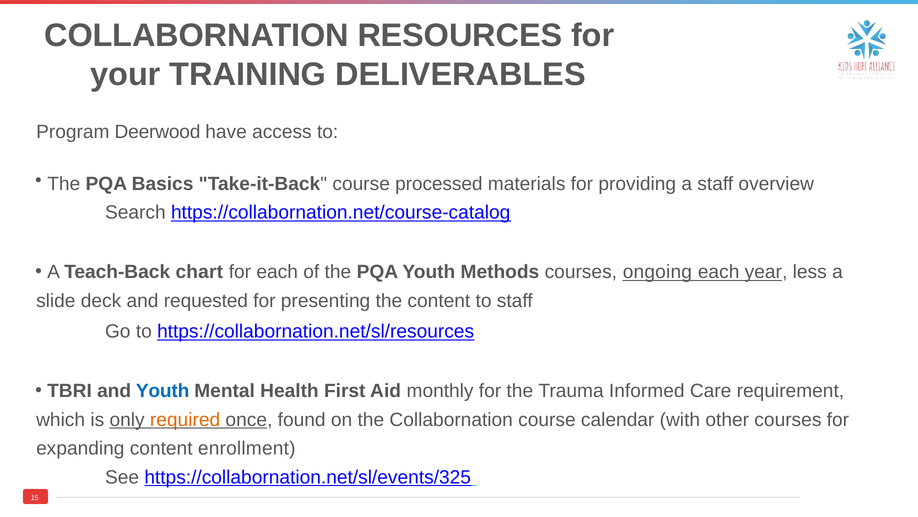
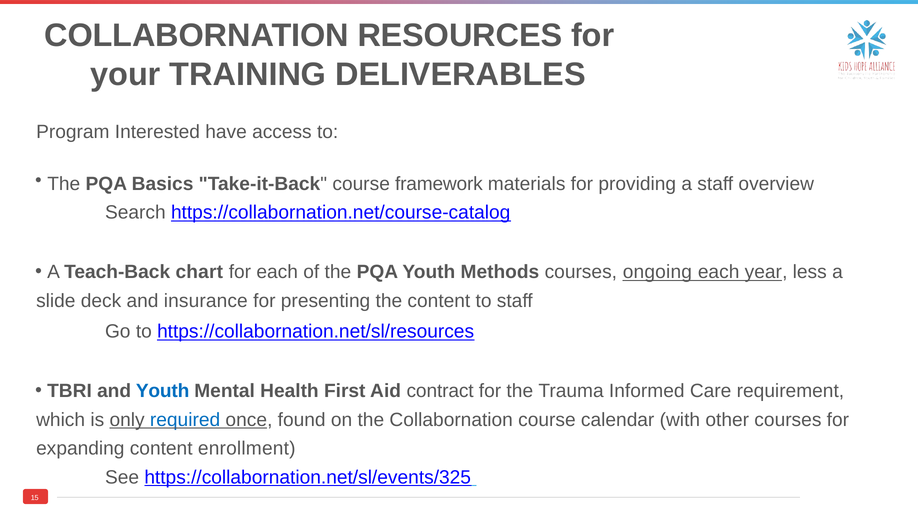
Deerwood: Deerwood -> Interested (157, 132)
processed: processed -> framework (439, 184)
requested: requested -> insurance (206, 300)
monthly: monthly -> contract (440, 391)
required colour: orange -> blue (185, 419)
